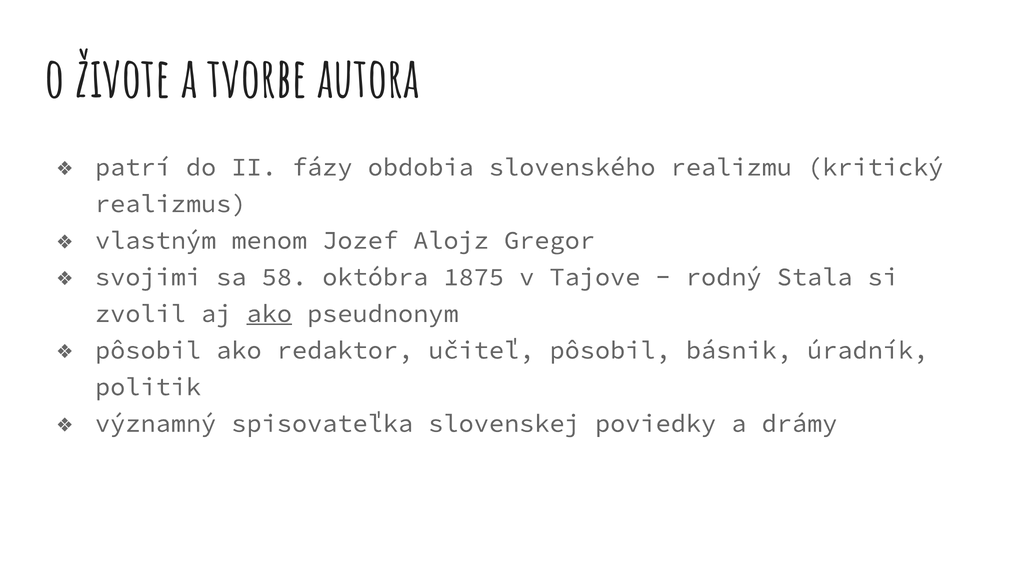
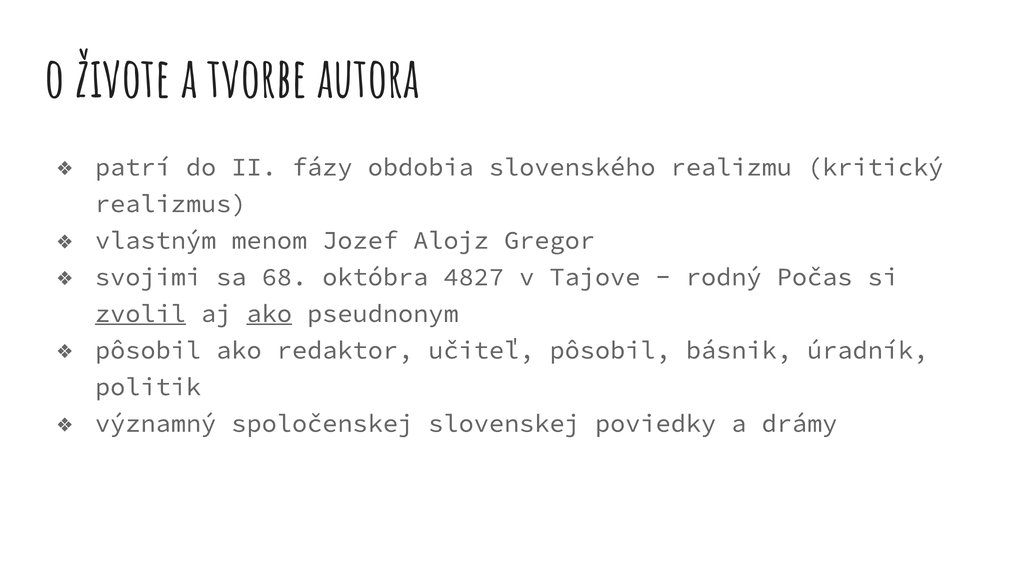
58: 58 -> 68 (284, 277)
1875: 1875 -> 4827 (474, 277)
Stala: Stala -> Počas (815, 277)
zvolil underline: none -> present (140, 314)
spisovateľka: spisovateľka -> spoločenskej (322, 424)
